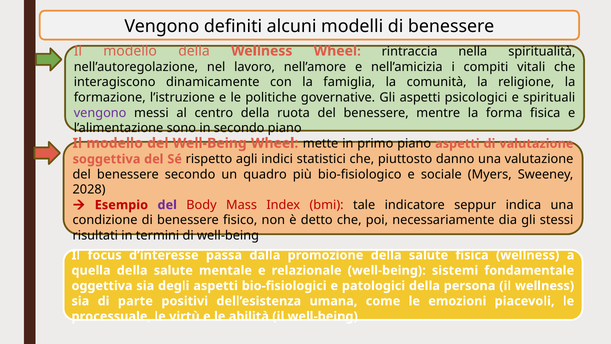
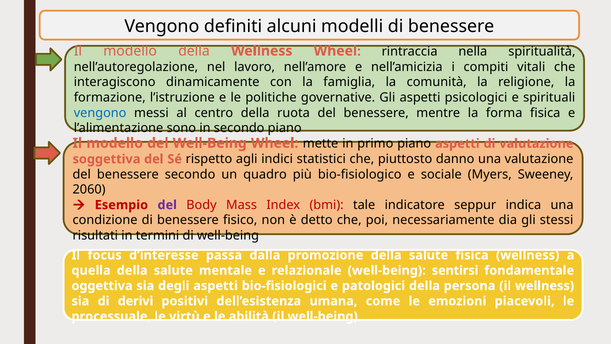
vengono colour: purple -> blue (100, 113)
2028: 2028 -> 2060 (89, 190)
sistemi: sistemi -> sentirsi (455, 270)
parte: parte -> derivi (136, 301)
